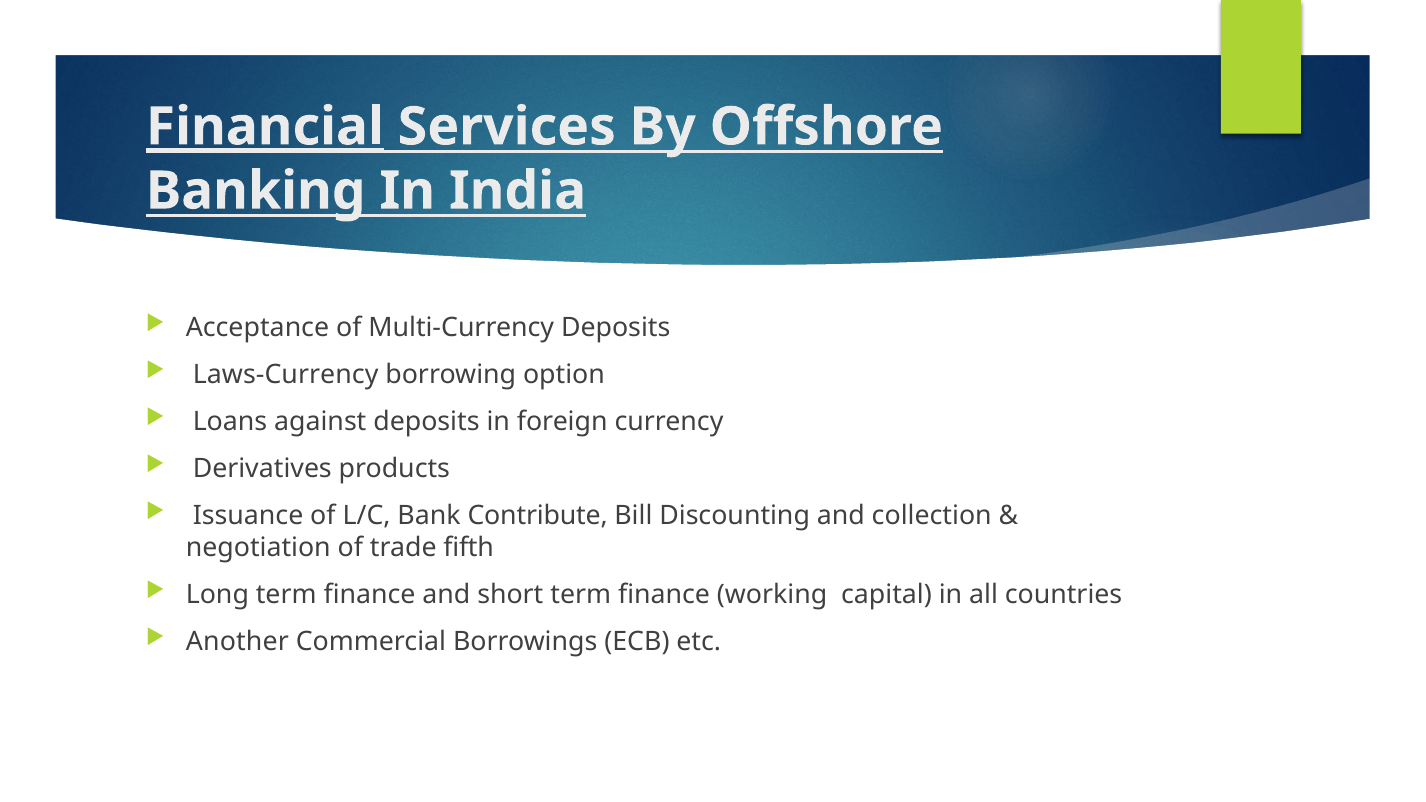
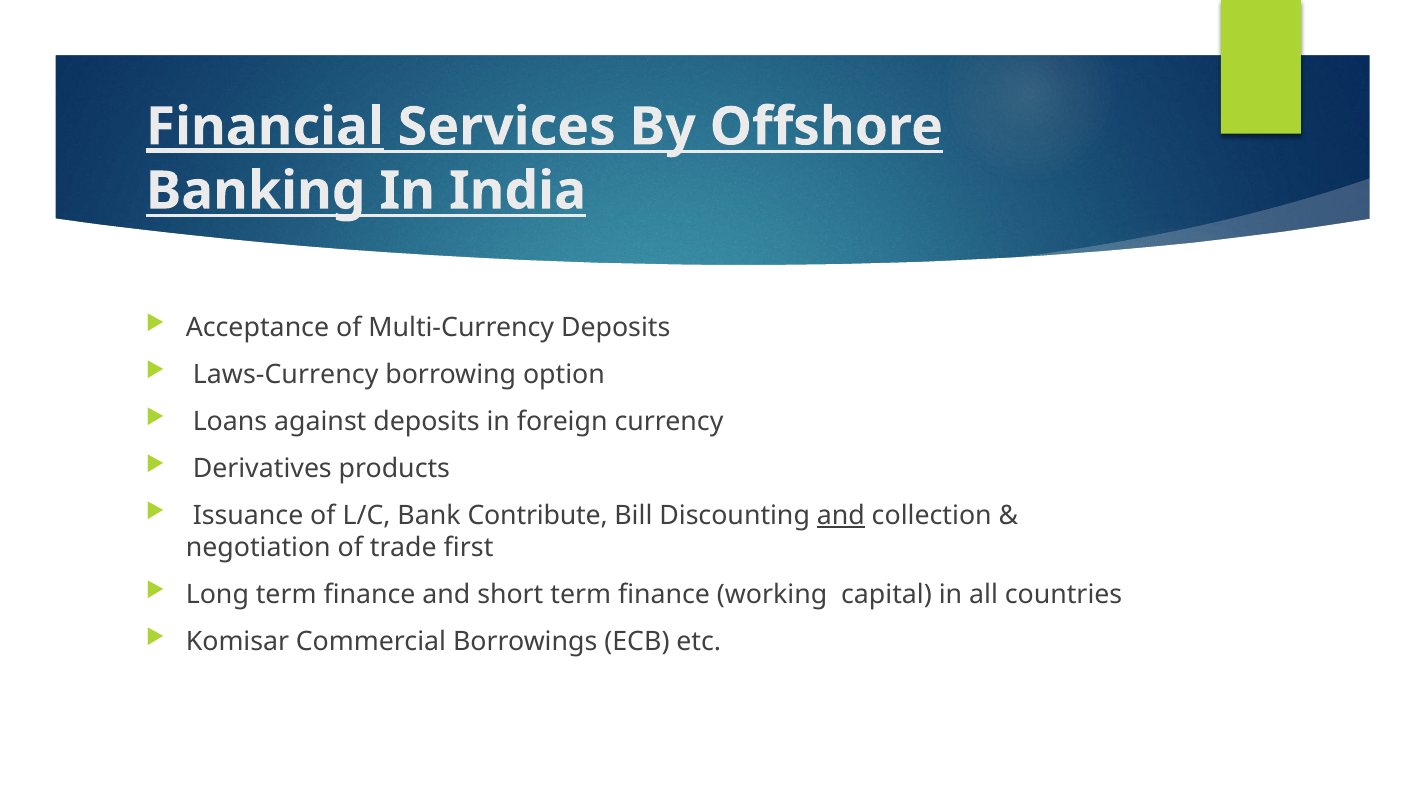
and underline: none -> present (841, 516)
fifth: fifth -> first (469, 548)
Another: Another -> Komisar (237, 642)
